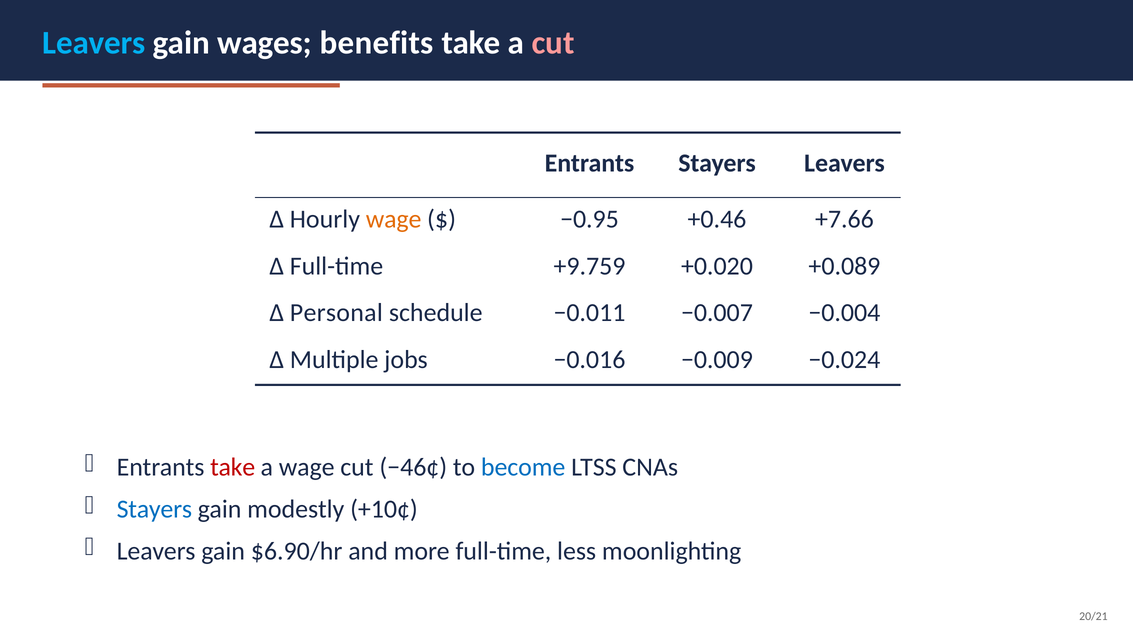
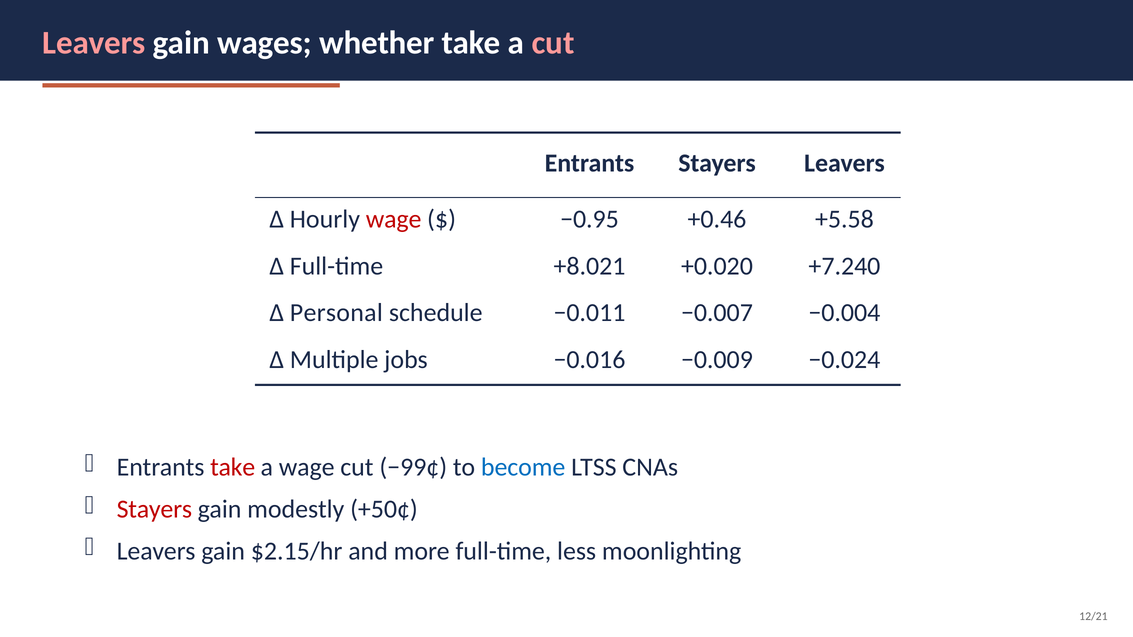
Leavers colour: light blue -> pink (94, 43)
benefits: benefits -> whether (377, 43)
wage colour: orange -> red (394, 219)
+7.66: +7.66 -> +5.58 (844, 219)
+9.759: +9.759 -> +8.021 (590, 266)
+0.089: +0.089 -> +7.240 (844, 266)
−46¢: −46¢ -> −99¢ (413, 468)
Stayers colour: blue -> red (154, 509)
+10¢: +10¢ -> +50¢ (384, 509)
$6.90/hr: $6.90/hr -> $2.15/hr (297, 551)
20/21: 20/21 -> 12/21 (1093, 617)
